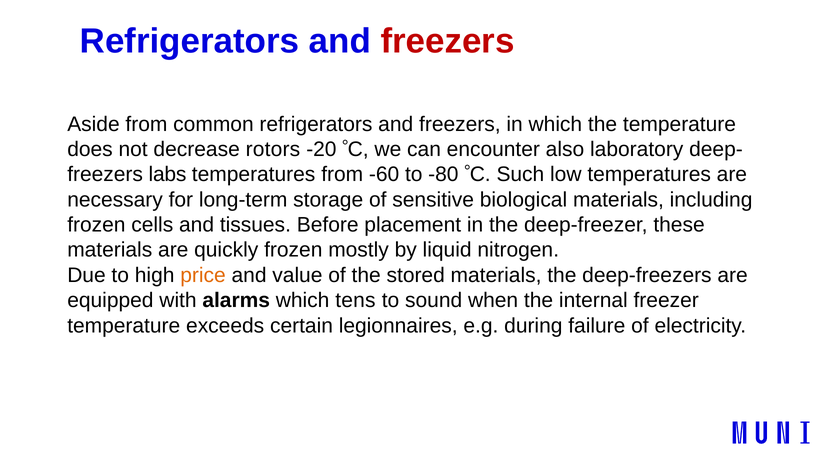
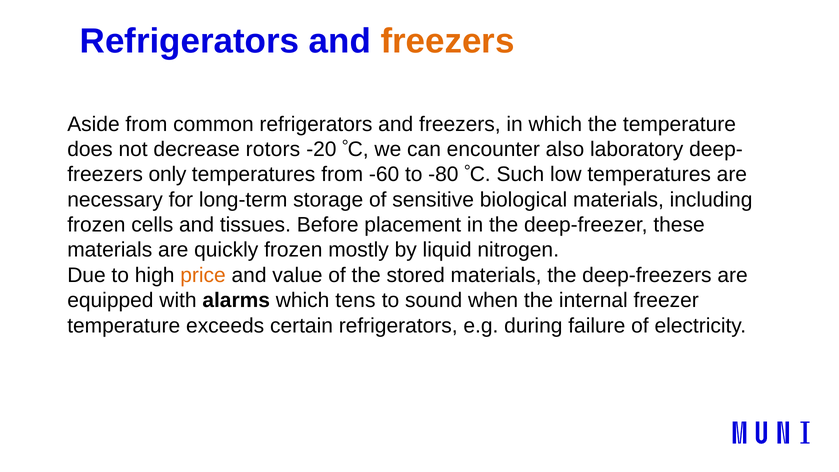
freezers colour: red -> orange (447, 41)
labs: labs -> only (168, 175)
certain legionnaires: legionnaires -> refrigerators (398, 326)
